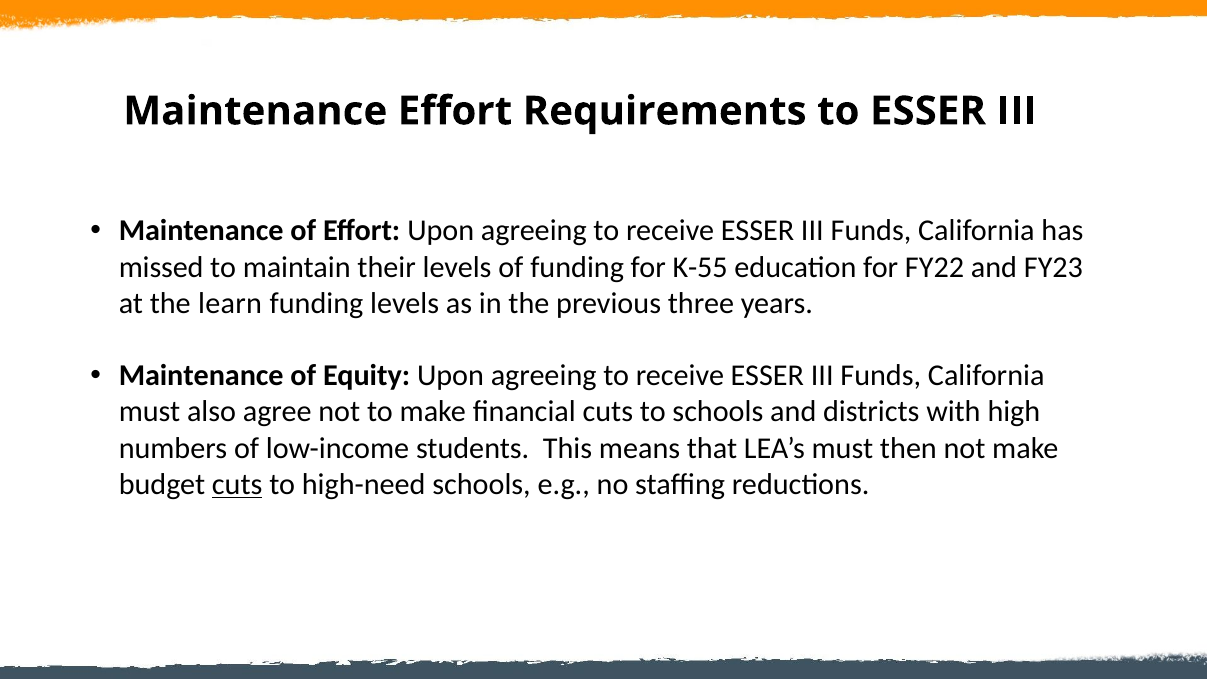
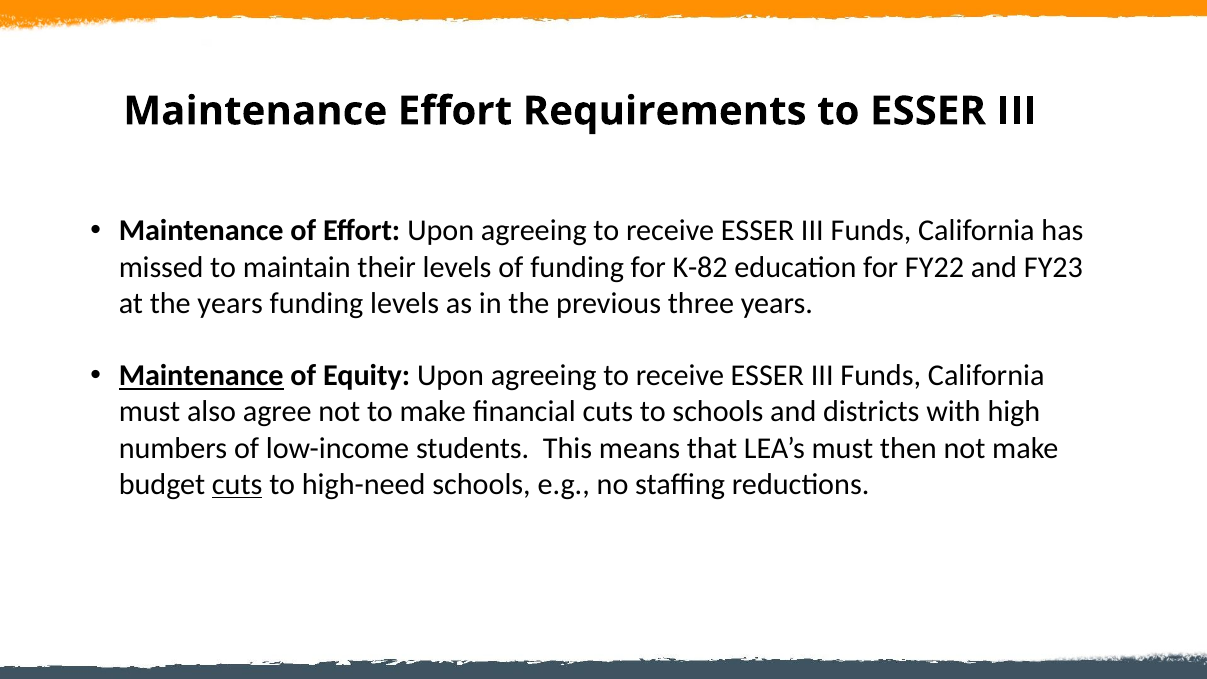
K-55: K-55 -> K-82 (700, 267)
the learn: learn -> years (230, 303)
Maintenance underline: none -> present (201, 376)
